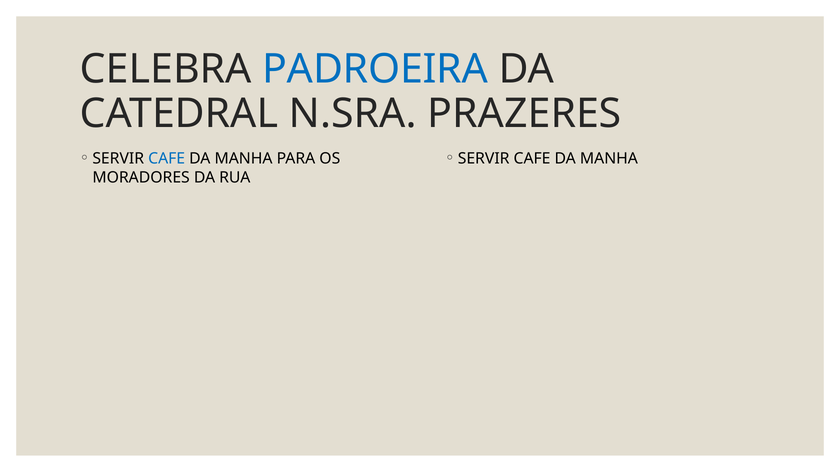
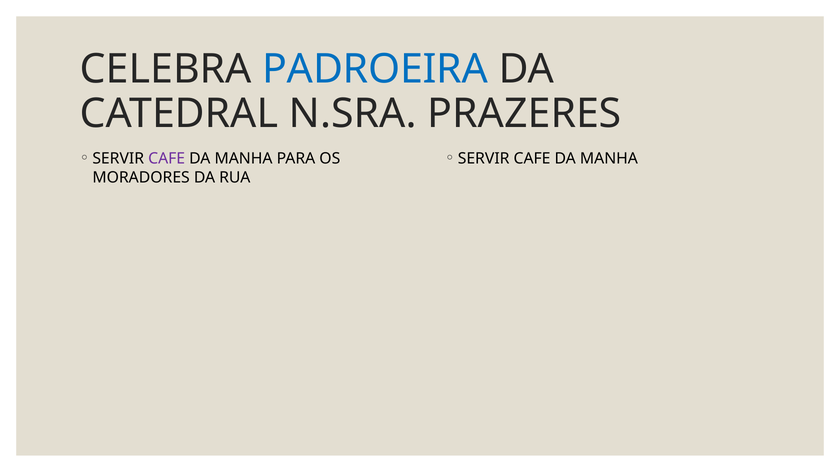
CAFE colour: blue -> purple (167, 159)
